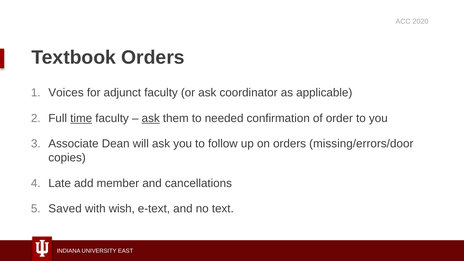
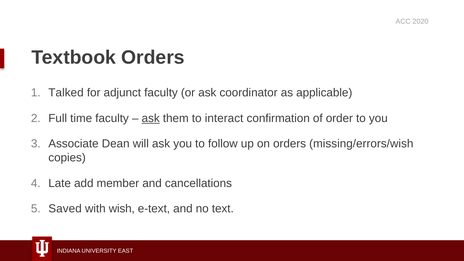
Voices: Voices -> Talked (66, 93)
time underline: present -> none (81, 118)
needed: needed -> interact (224, 118)
missing/errors/door: missing/errors/door -> missing/errors/wish (361, 144)
